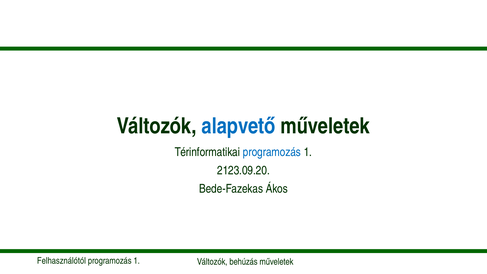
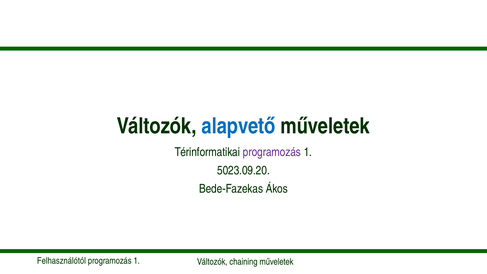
programozás colour: blue -> purple (272, 152)
2123.09.20: 2123.09.20 -> 5023.09.20 (243, 170)
behúzás: behúzás -> chaining (243, 262)
